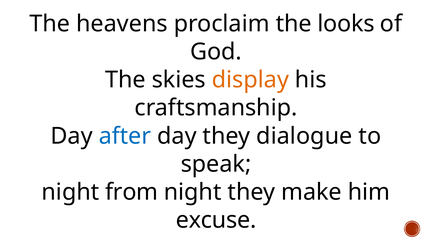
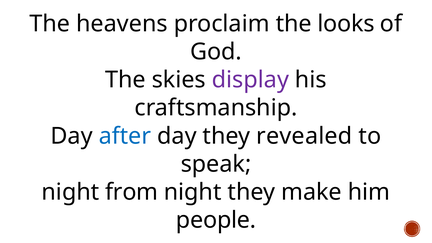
display colour: orange -> purple (250, 80)
dialogue: dialogue -> revealed (304, 136)
excuse: excuse -> people (216, 220)
